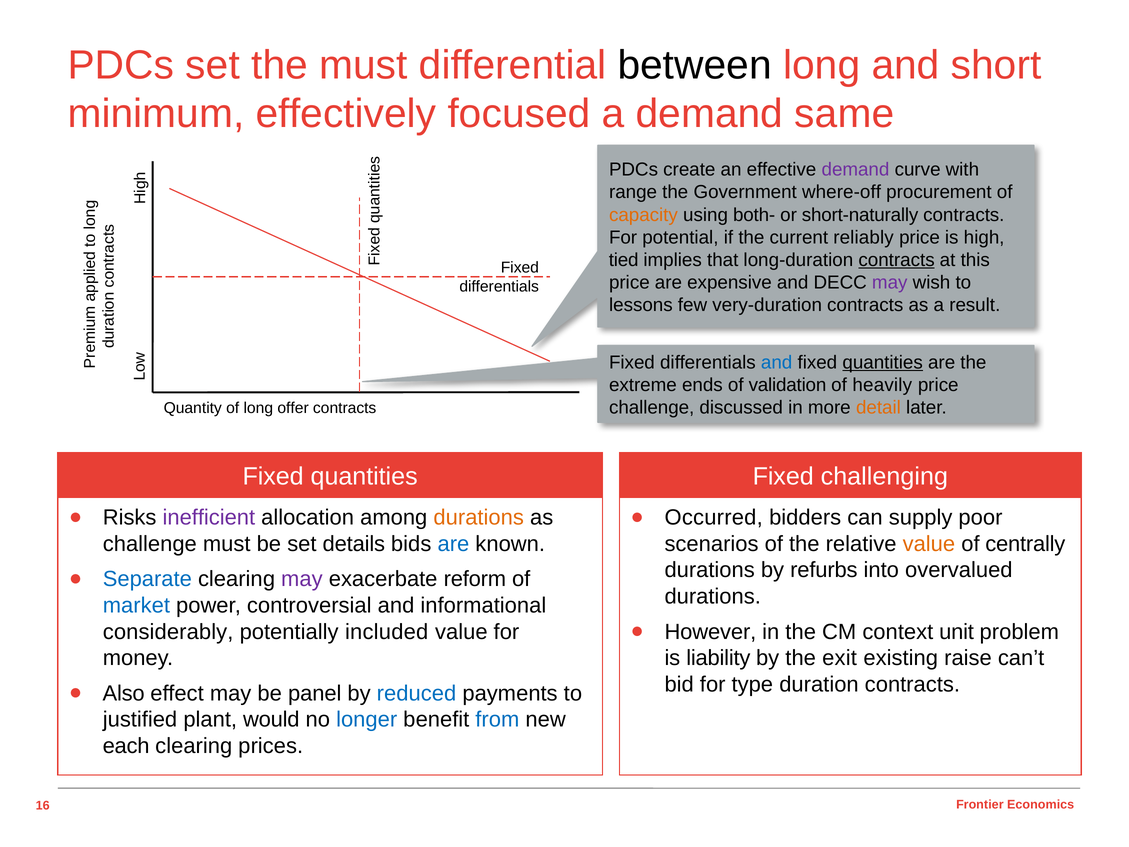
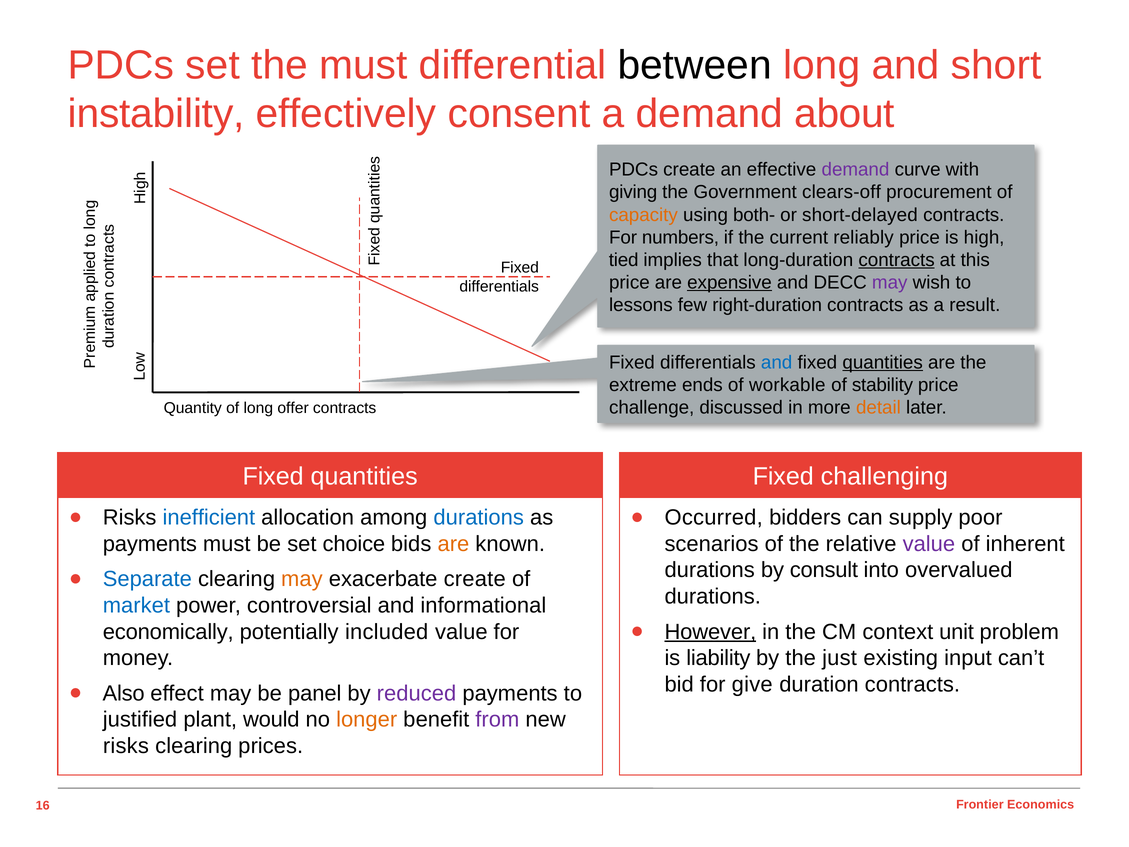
minimum: minimum -> instability (156, 114)
focused: focused -> consent (519, 114)
same: same -> about (845, 114)
range: range -> giving (633, 192)
where-off: where-off -> clears-off (841, 192)
short-naturally: short-naturally -> short-delayed (860, 215)
potential: potential -> numbers (680, 237)
expensive underline: none -> present (729, 282)
very-duration: very-duration -> right-duration (767, 305)
validation: validation -> workable (787, 385)
heavily: heavily -> stability (882, 385)
inefficient colour: purple -> blue (209, 517)
durations colour: orange -> blue (479, 517)
challenge: challenge -> payments (150, 544)
details: details -> choice (354, 544)
are colour: blue -> orange (453, 544)
value colour: orange -> purple (929, 544)
centrally: centrally -> inherent (1025, 544)
refurbs: refurbs -> consult (824, 570)
may colour: purple -> orange (302, 579)
exacerbate reform: reform -> create (475, 579)
However underline: none -> present (710, 632)
considerably: considerably -> economically (168, 632)
exit: exit -> just (840, 658)
raise: raise -> input (968, 658)
type: type -> give (752, 684)
reduced colour: blue -> purple (416, 693)
longer colour: blue -> orange (367, 719)
from colour: blue -> purple (497, 719)
each: each -> risks (126, 746)
